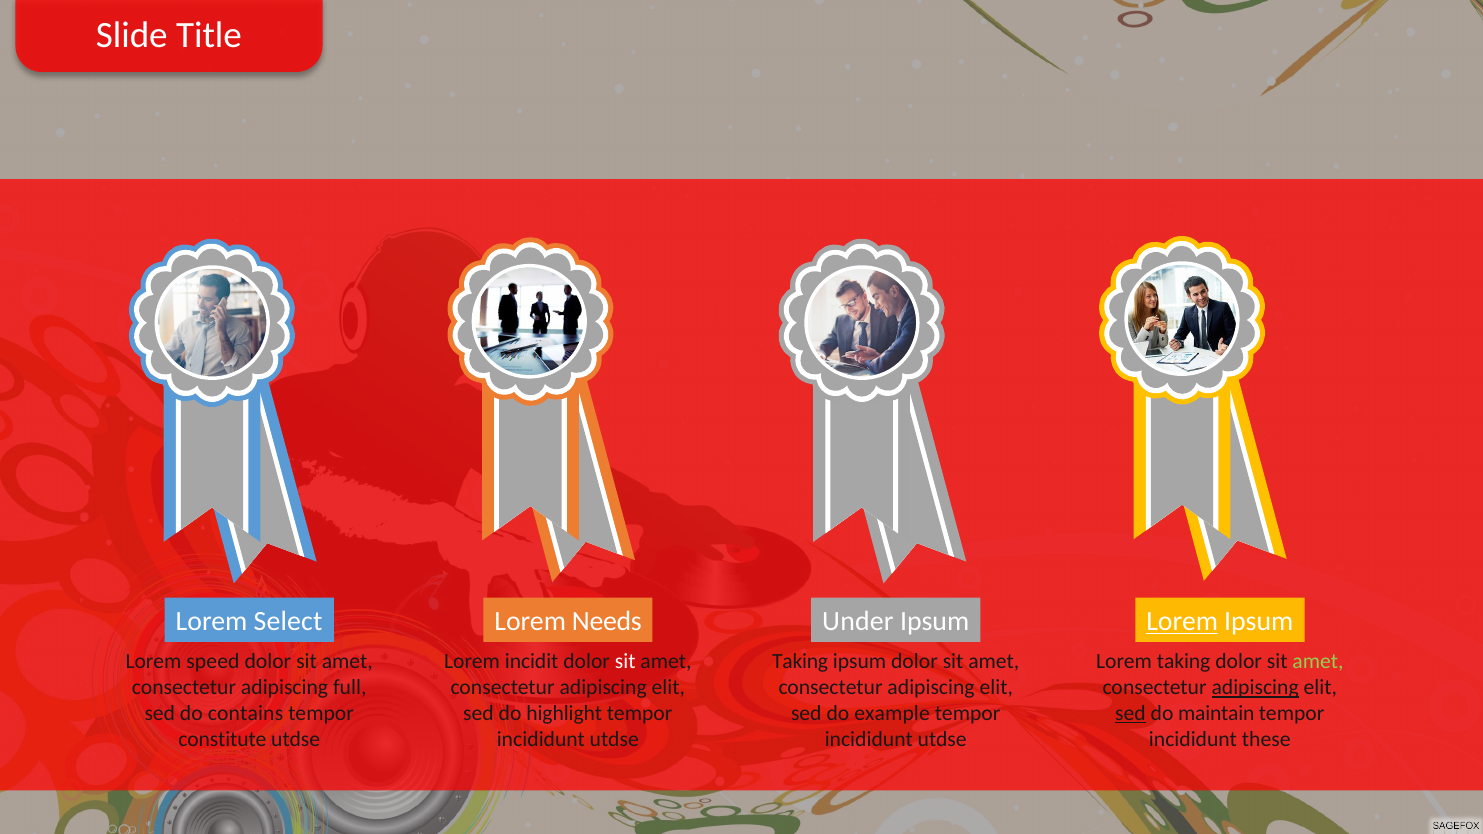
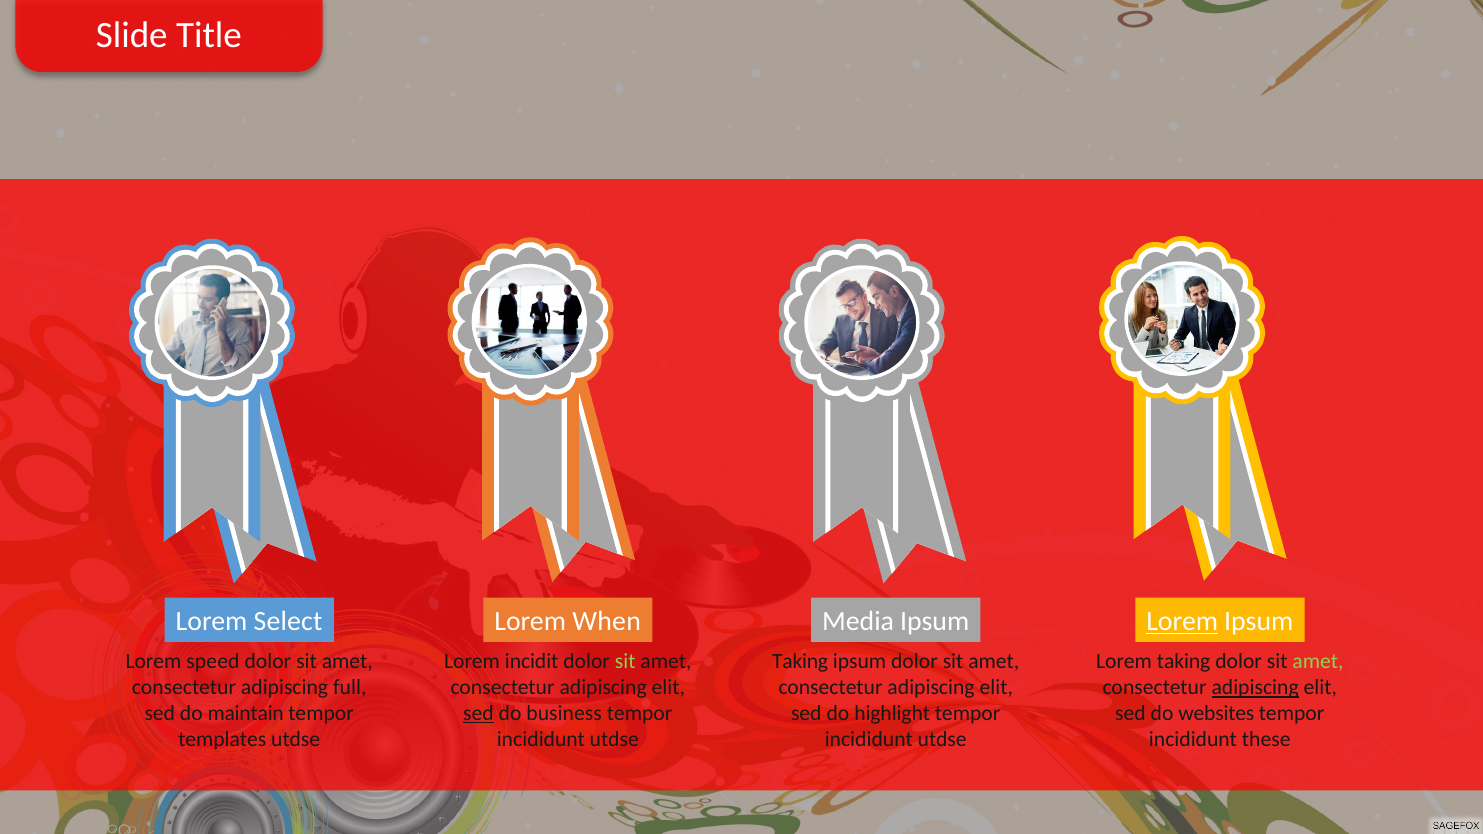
Needs: Needs -> When (607, 622)
Under: Under -> Media (858, 622)
sit colour: white -> light green (625, 662)
contains: contains -> maintain (246, 714)
sed underline: none -> present (478, 714)
highlight: highlight -> business (564, 714)
example: example -> highlight (892, 714)
sed underline: present -> none (1130, 714)
maintain: maintain -> websites (1216, 714)
constitute: constitute -> templates (222, 740)
